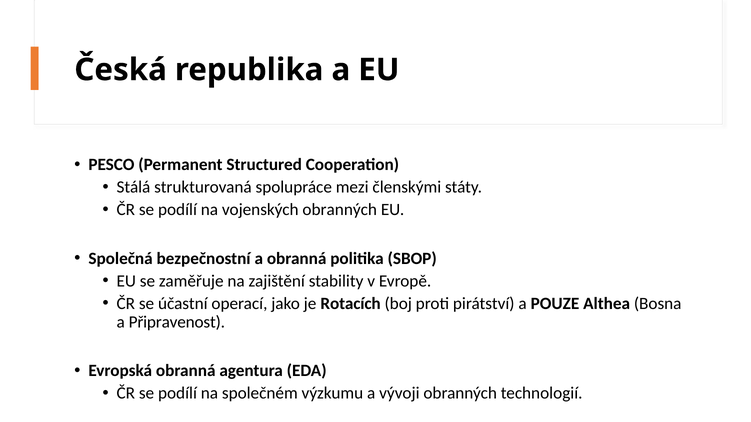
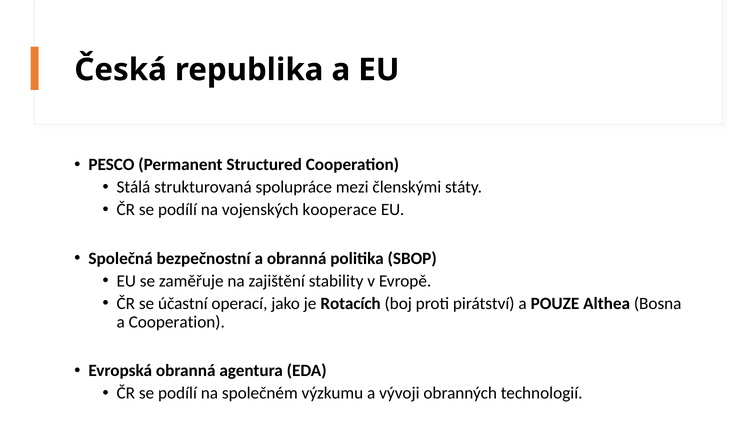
vojenských obranných: obranných -> kooperace (340, 210)
a Připravenost: Připravenost -> Cooperation (177, 322)
